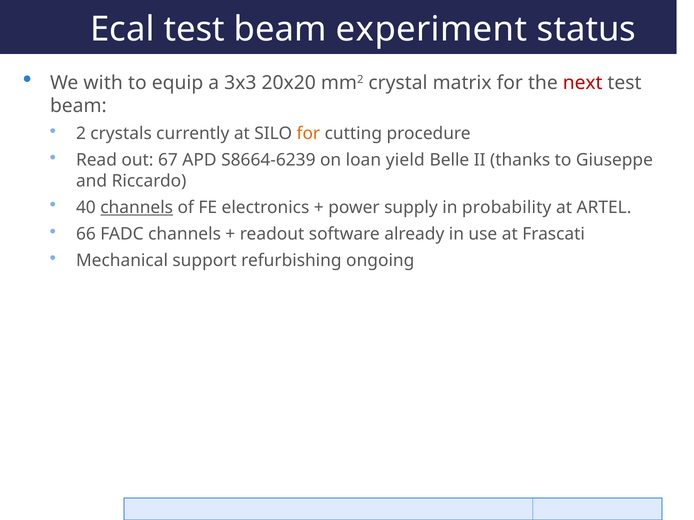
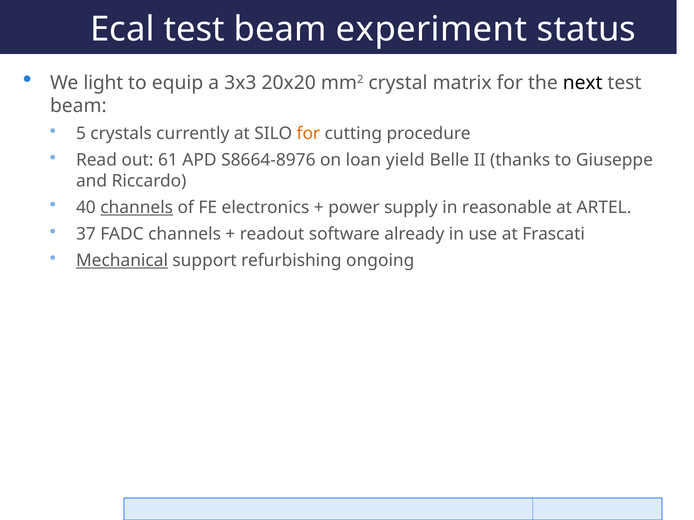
with: with -> light (103, 83)
next colour: red -> black (583, 83)
2: 2 -> 5 (81, 134)
67: 67 -> 61 (168, 160)
S8664-6239: S8664-6239 -> S8664-8976 (268, 160)
probability: probability -> reasonable (507, 208)
66: 66 -> 37 (86, 234)
Mechanical underline: none -> present (122, 261)
